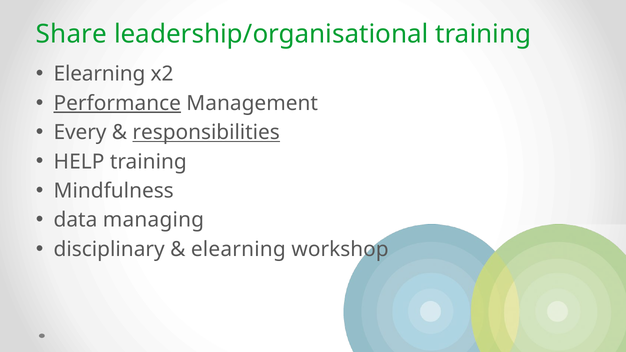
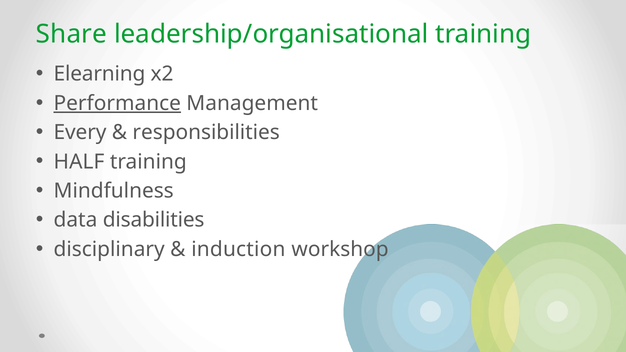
responsibilities underline: present -> none (206, 133)
HELP: HELP -> HALF (79, 162)
managing: managing -> disabilities (154, 220)
elearning: elearning -> induction (238, 249)
